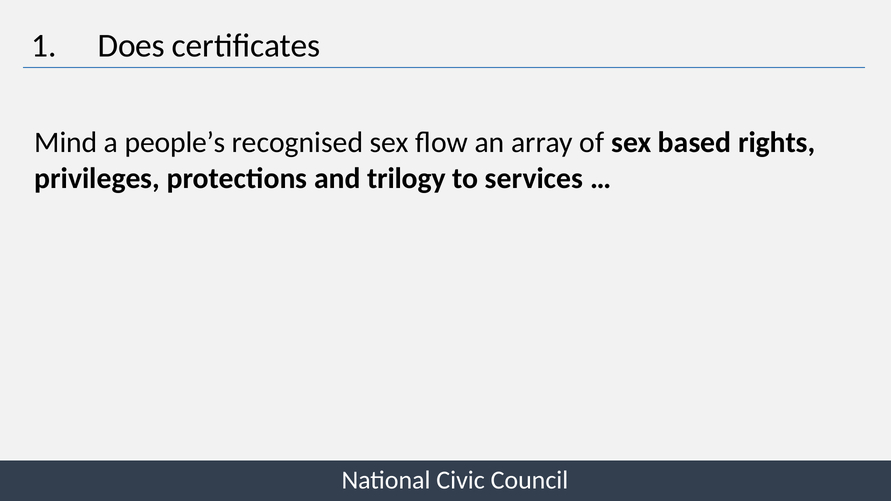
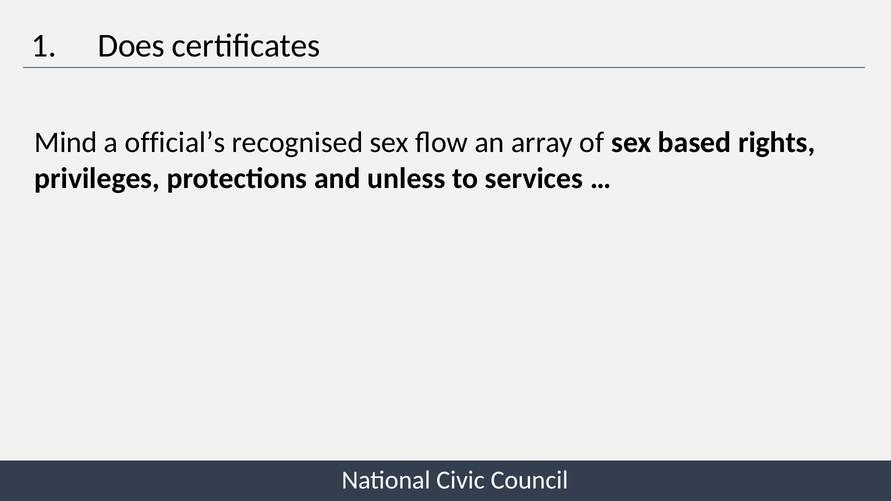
people’s: people’s -> official’s (175, 143)
trilogy: trilogy -> unless (406, 178)
